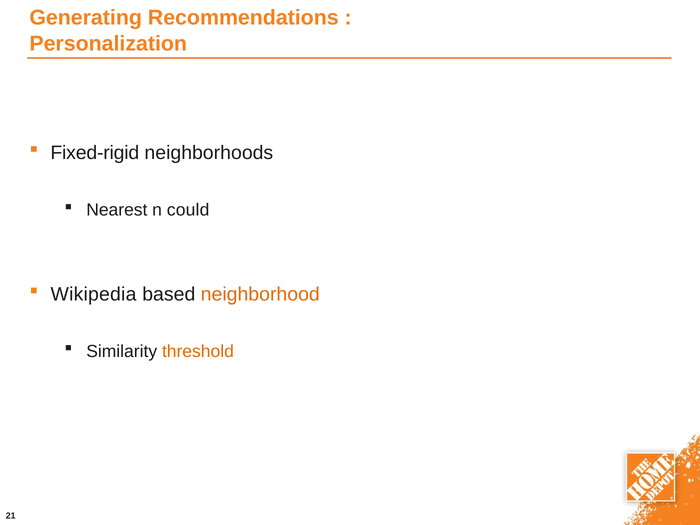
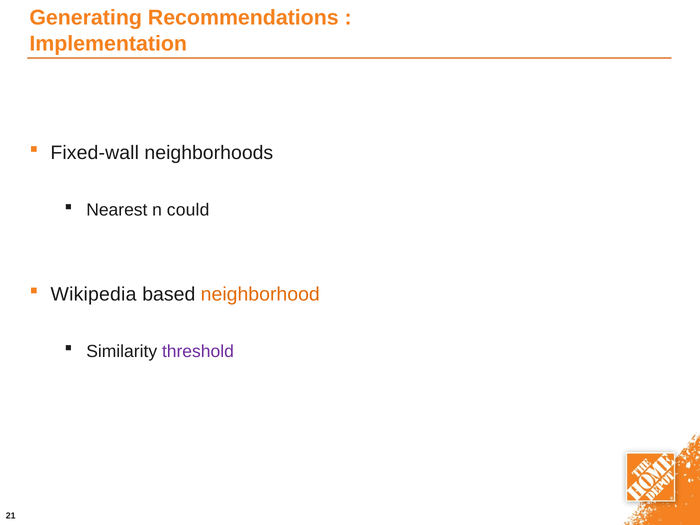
Personalization: Personalization -> Implementation (108, 43)
Fixed-rigid: Fixed-rigid -> Fixed-wall (95, 153)
threshold colour: orange -> purple (198, 351)
